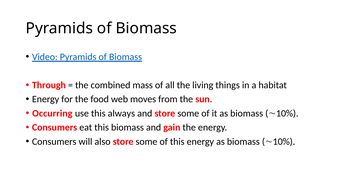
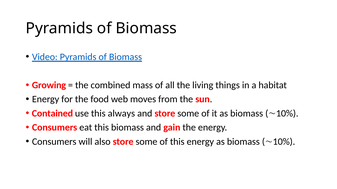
Through: Through -> Growing (49, 85)
Occurring: Occurring -> Contained (52, 114)
